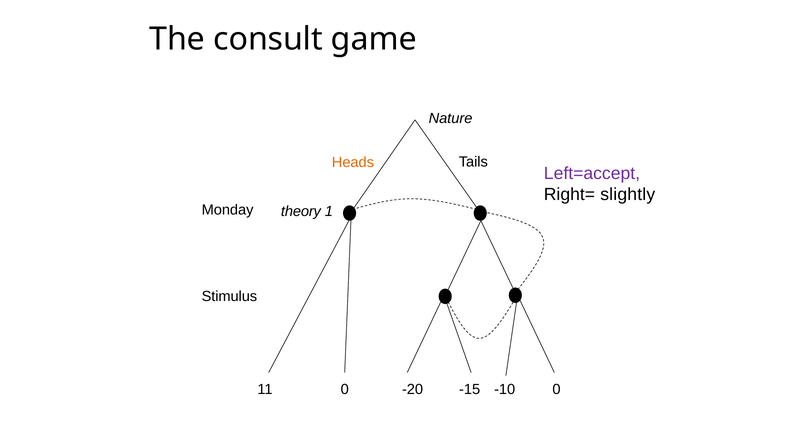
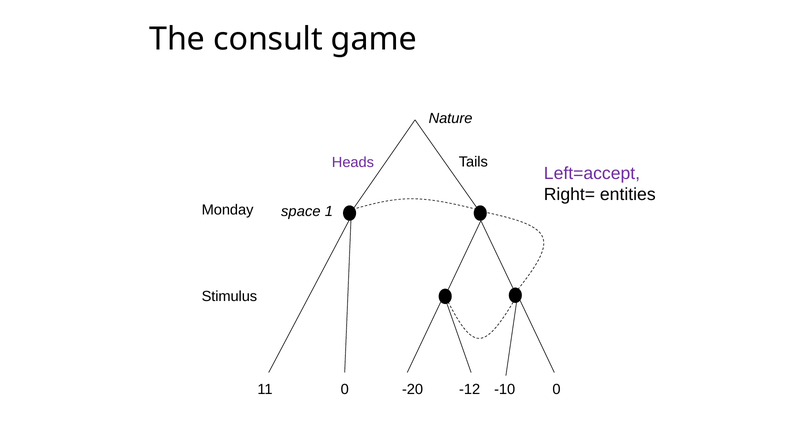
Heads colour: orange -> purple (353, 163)
slightly: slightly -> entities (628, 194)
theory: theory -> space (301, 212)
-15: -15 -> -12 (470, 390)
